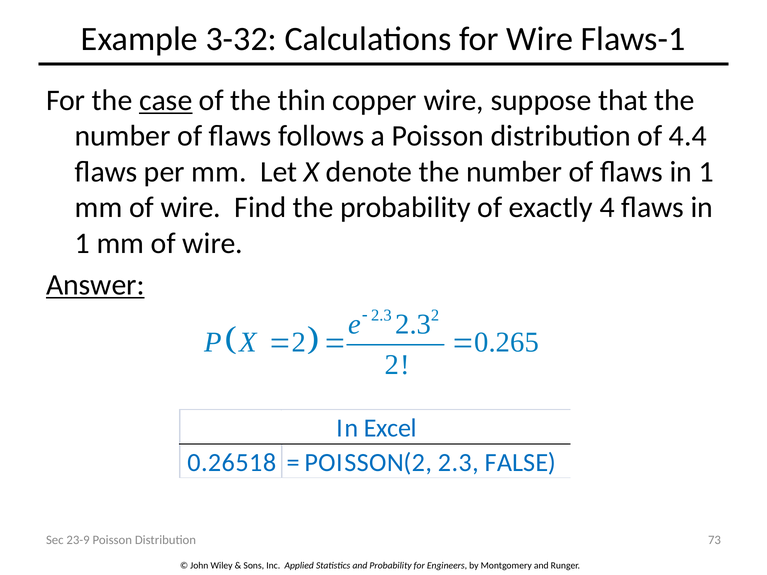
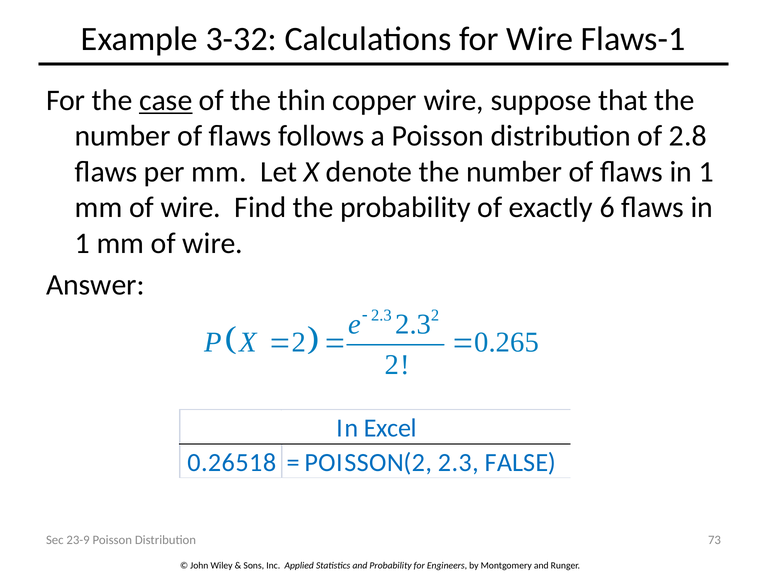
4.4: 4.4 -> 2.8 (688, 136)
4: 4 -> 6 (607, 208)
Answer underline: present -> none (95, 285)
